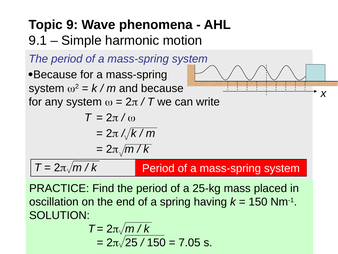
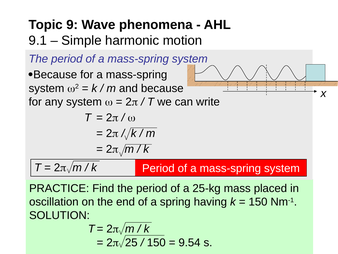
7.05: 7.05 -> 9.54 (189, 242)
